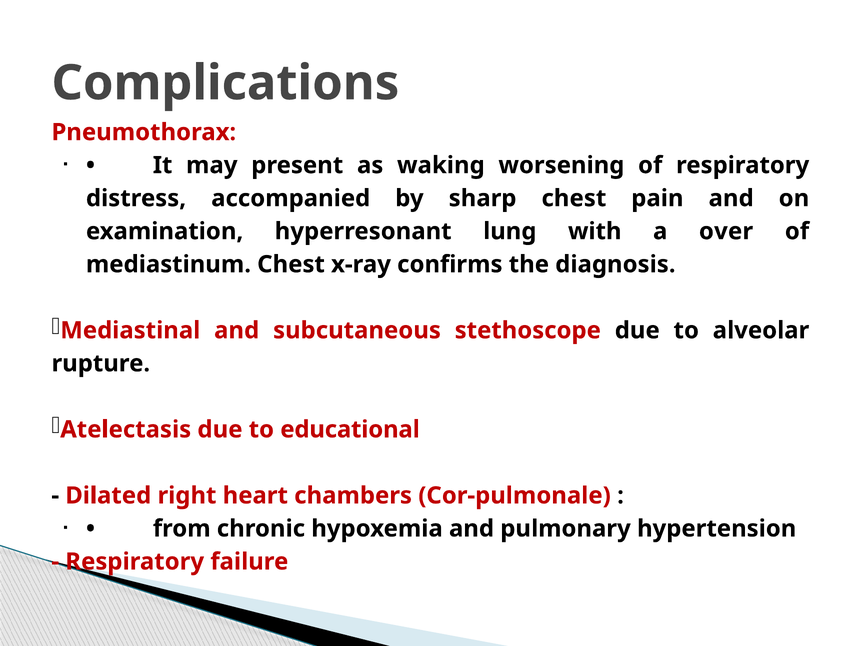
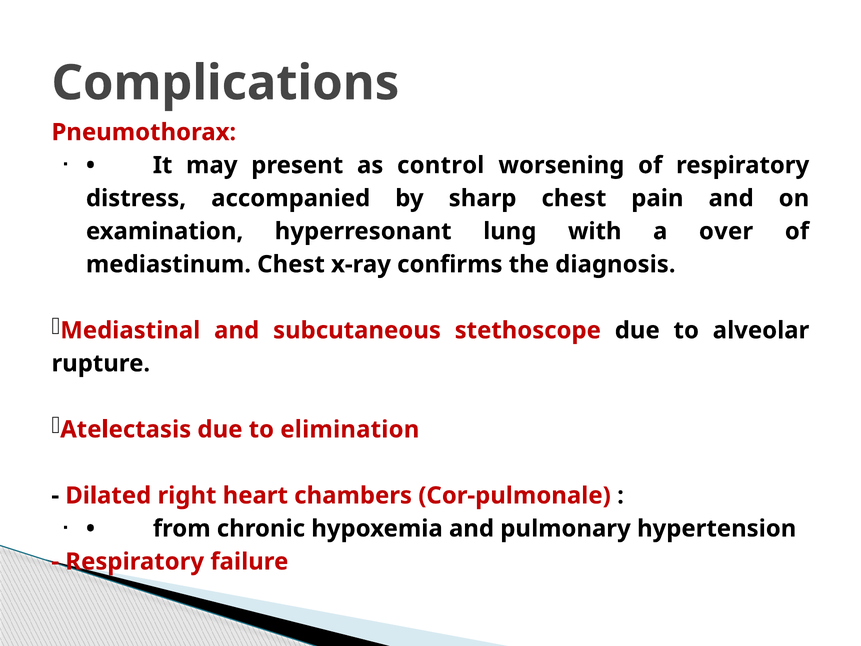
waking: waking -> control (441, 165)
educational: educational -> elimination (350, 429)
